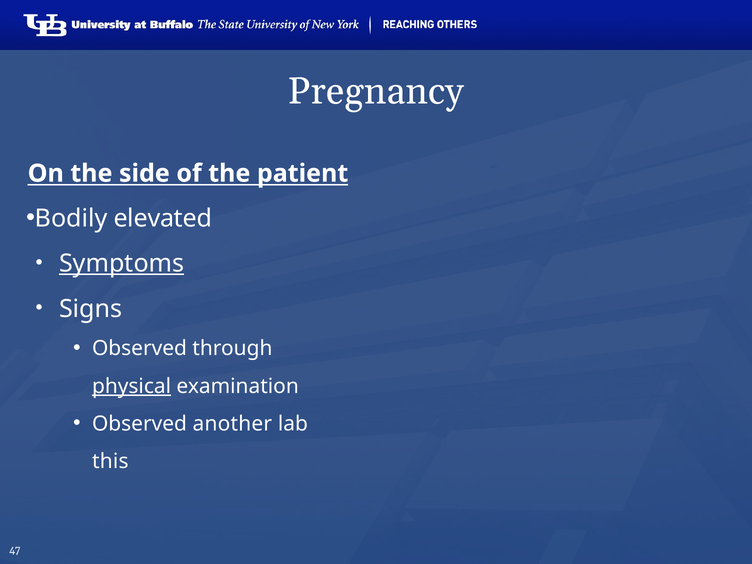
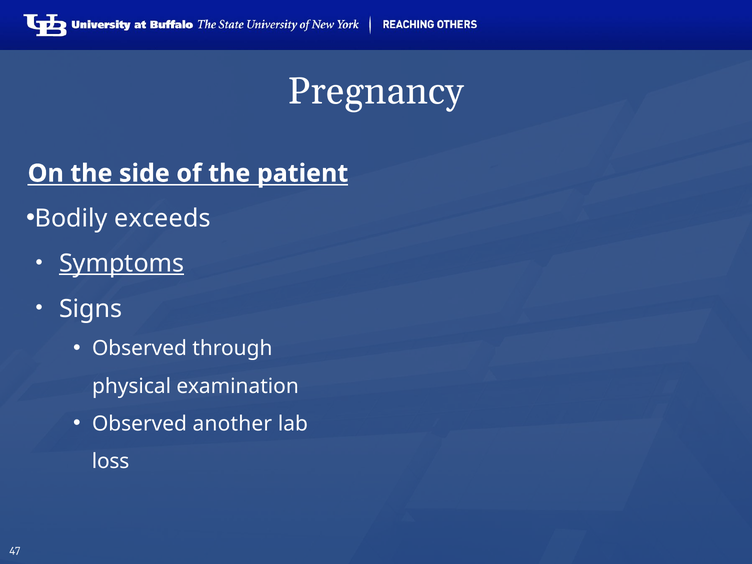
elevated: elevated -> exceeds (163, 219)
physical underline: present -> none (132, 386)
this: this -> loss (111, 461)
